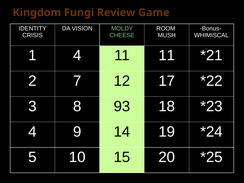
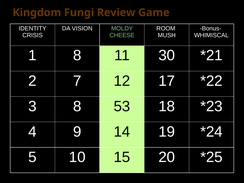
1 4: 4 -> 8 (77, 55)
11 11: 11 -> 30 (167, 55)
93: 93 -> 53 (122, 106)
